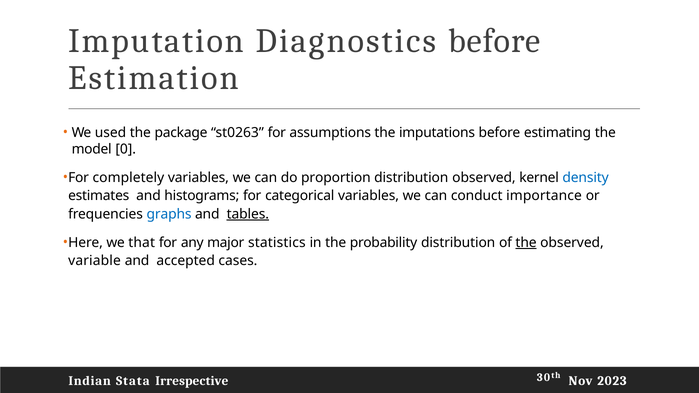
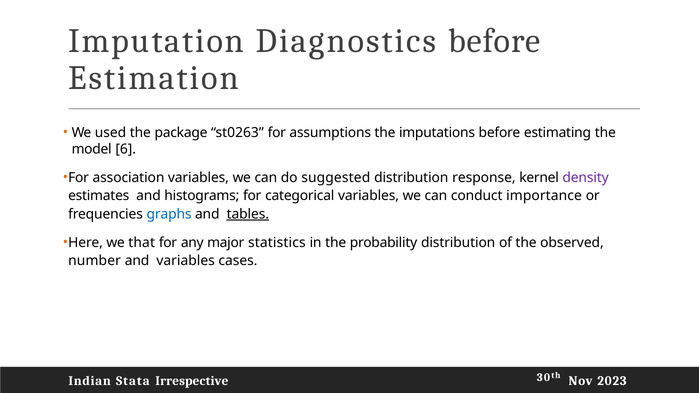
0: 0 -> 6 (126, 149)
completely: completely -> association (128, 178)
proportion: proportion -> suggested (336, 178)
distribution observed: observed -> response (484, 178)
density colour: blue -> purple (586, 178)
the underline: present -> none (526, 243)
variable: variable -> number (95, 261)
and accepted: accepted -> variables (186, 261)
